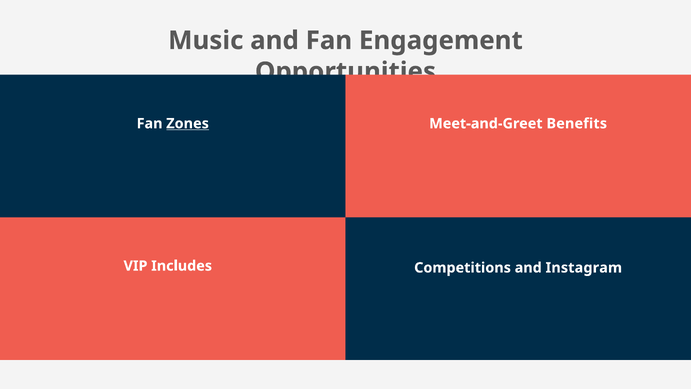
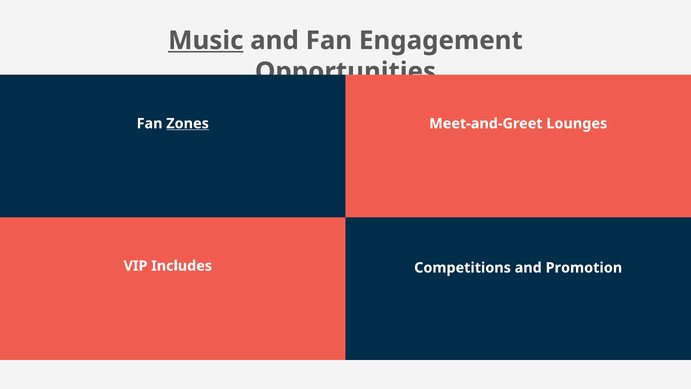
Music underline: none -> present (206, 40)
Benefits: Benefits -> Lounges (577, 123)
Instagram: Instagram -> Promotion (584, 268)
